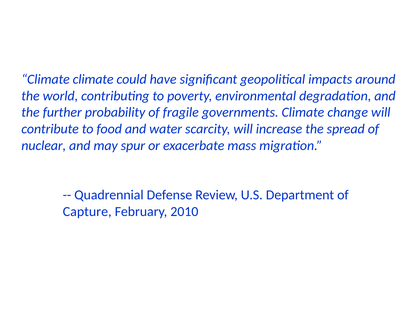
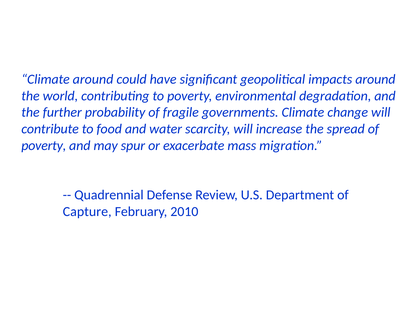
Climate climate: climate -> around (93, 79)
nuclear: nuclear -> poverty (44, 146)
